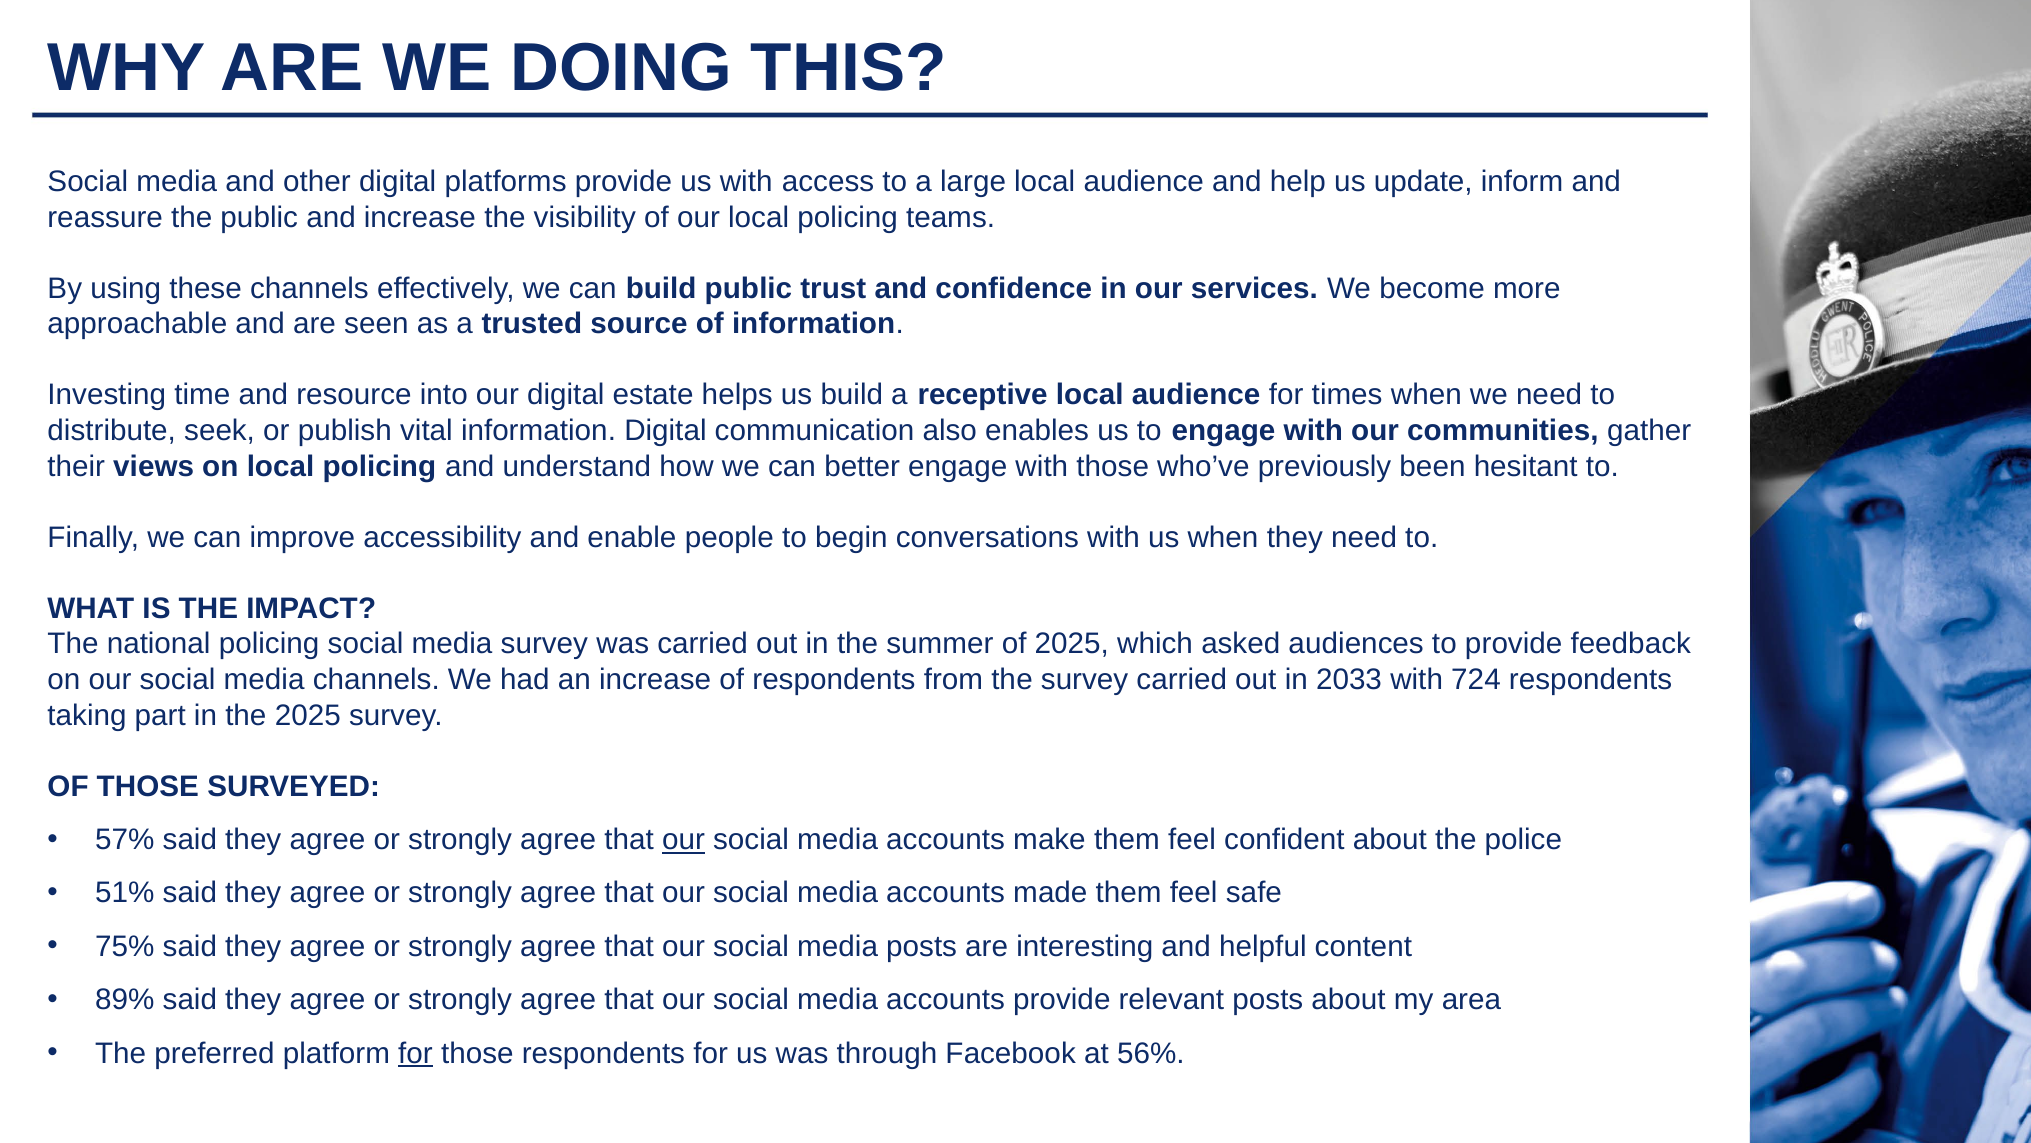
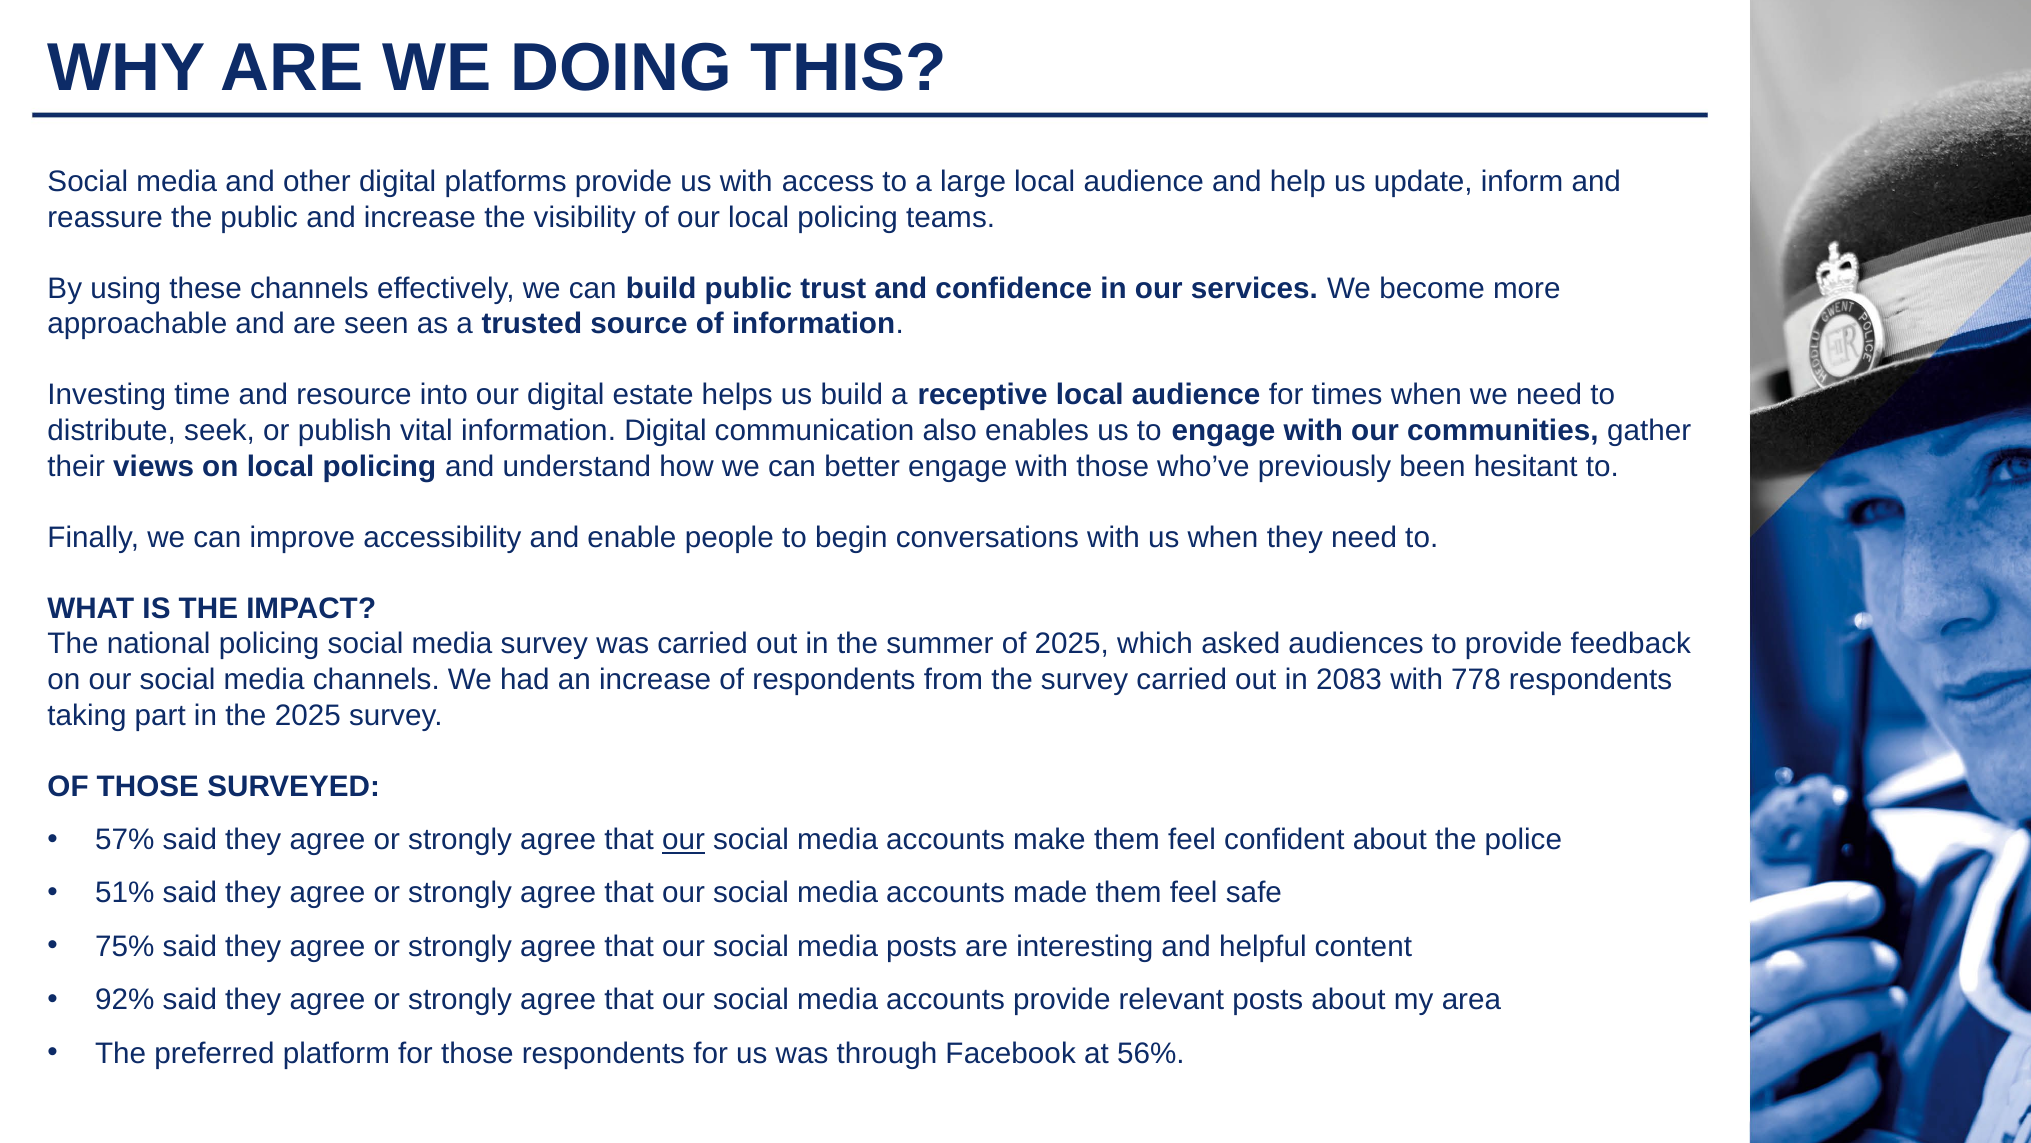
2033: 2033 -> 2083 (1349, 679)
724: 724 -> 778 (1476, 679)
89%: 89% -> 92% (125, 999)
for underline: present -> none (416, 1053)
